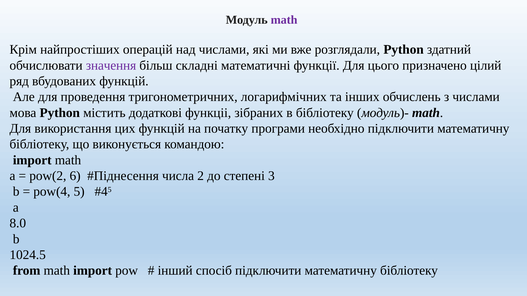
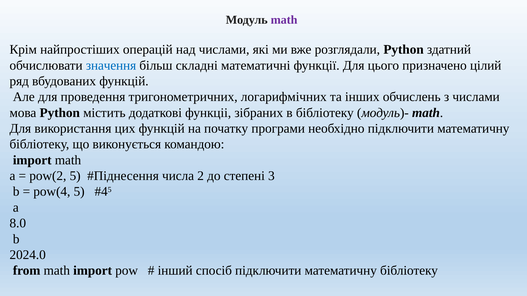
значення colour: purple -> blue (111, 65)
pow(2 6: 6 -> 5 (75, 176)
1024.5: 1024.5 -> 2024.0 (28, 255)
